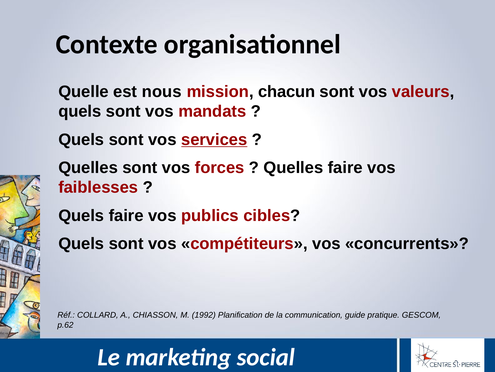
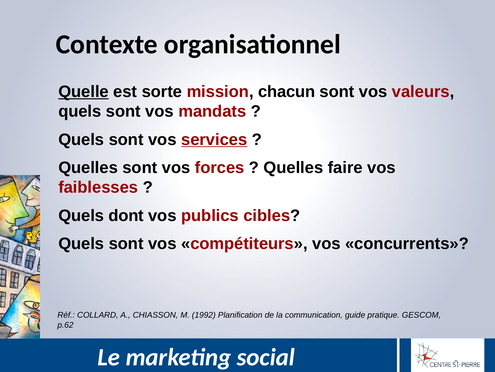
Quelle underline: none -> present (84, 91)
nous: nous -> sorte (162, 91)
Quels faire: faire -> dont (126, 215)
